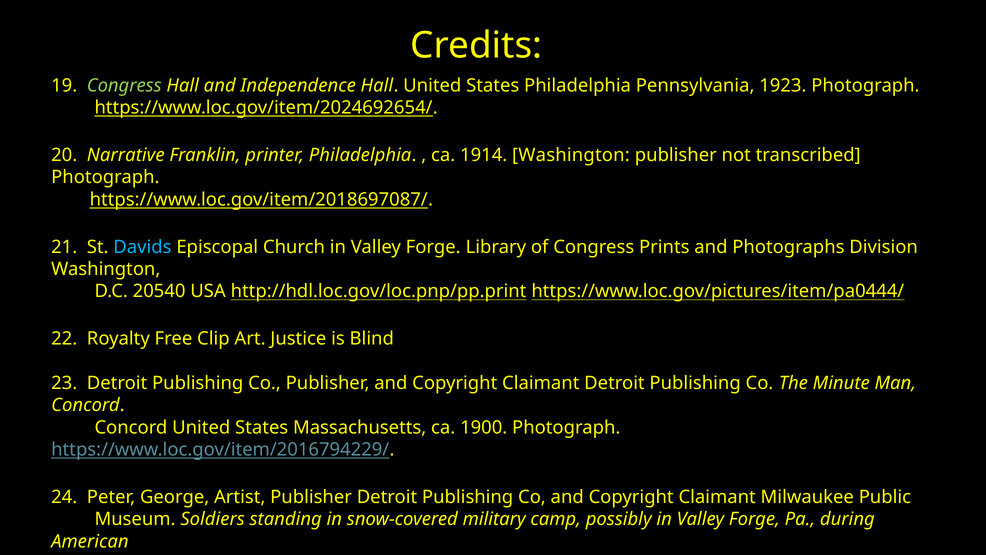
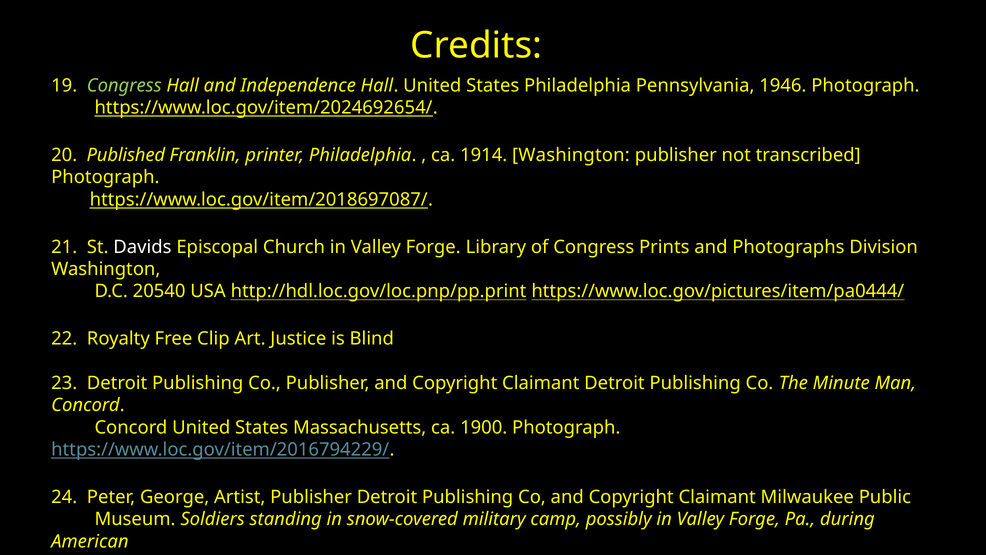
1923: 1923 -> 1946 (783, 86)
Narrative: Narrative -> Published (126, 155)
Davids colour: light blue -> white (142, 247)
